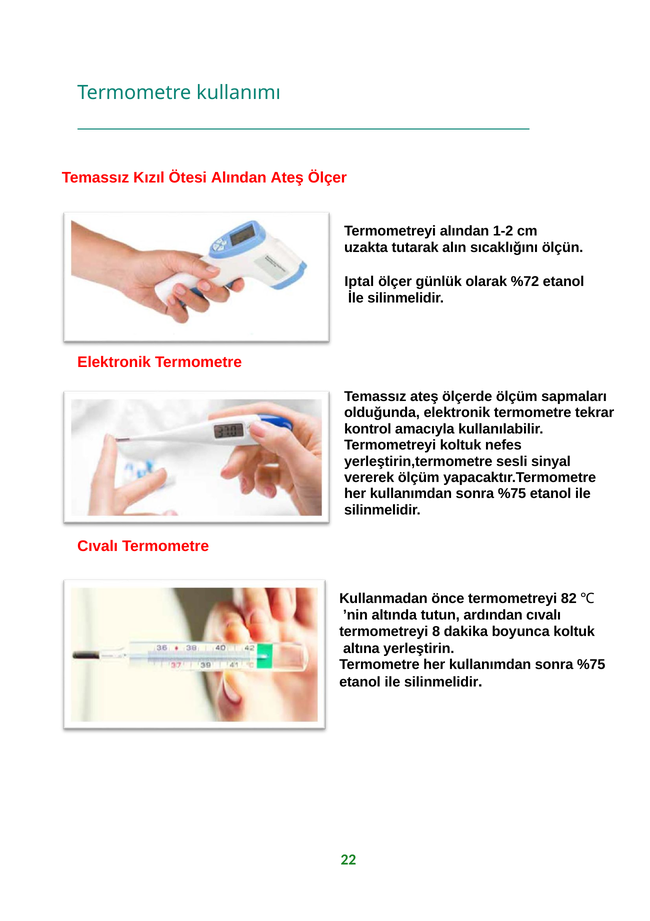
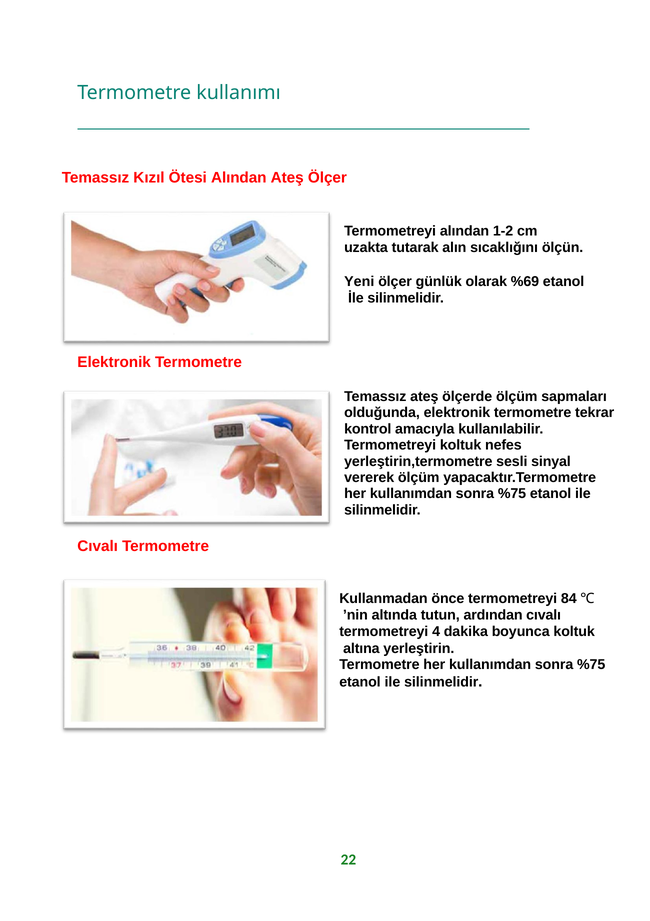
Iptal: Iptal -> Yeni (359, 281)
%72: %72 -> %69 (525, 281)
82: 82 -> 84 (569, 598)
8: 8 -> 4 (436, 631)
